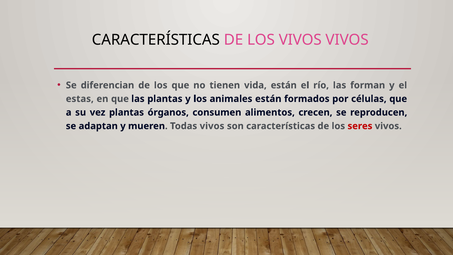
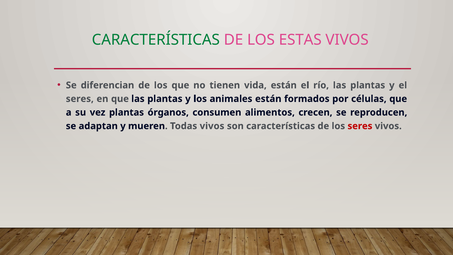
CARACTERÍSTICAS colour: black -> green (156, 40)
LOS VIVOS: VIVOS -> ESTAS (300, 40)
río las forman: forman -> plantas (368, 85)
estas: estas -> seres (80, 99)
